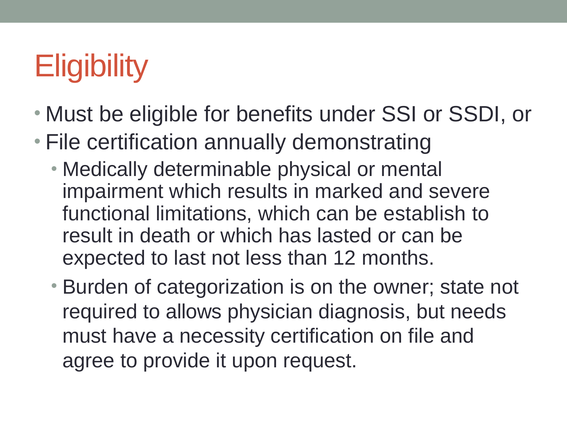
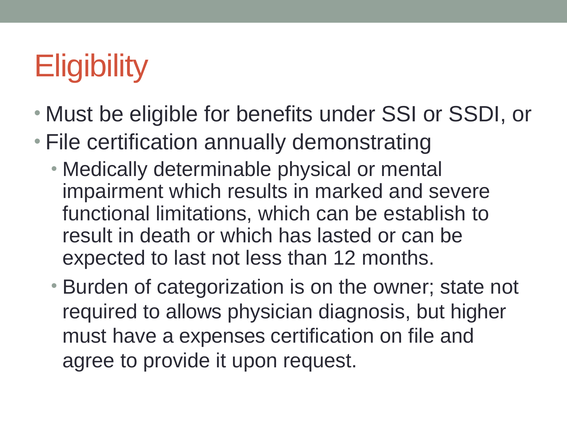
needs: needs -> higher (478, 311)
necessity: necessity -> expenses (222, 336)
